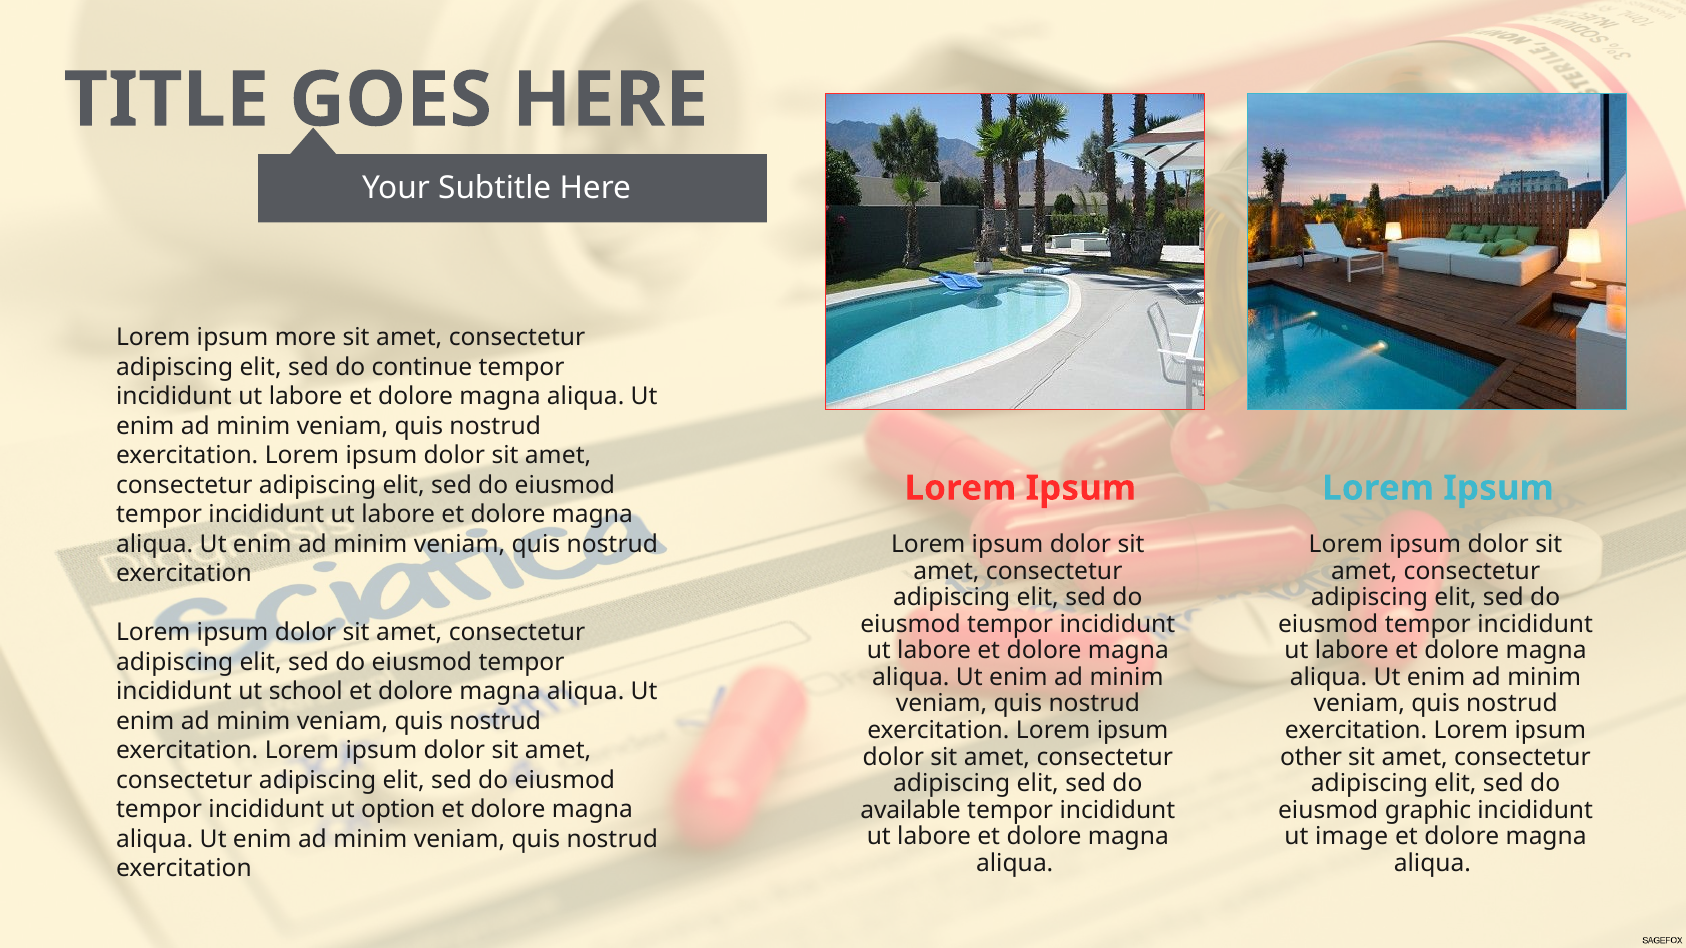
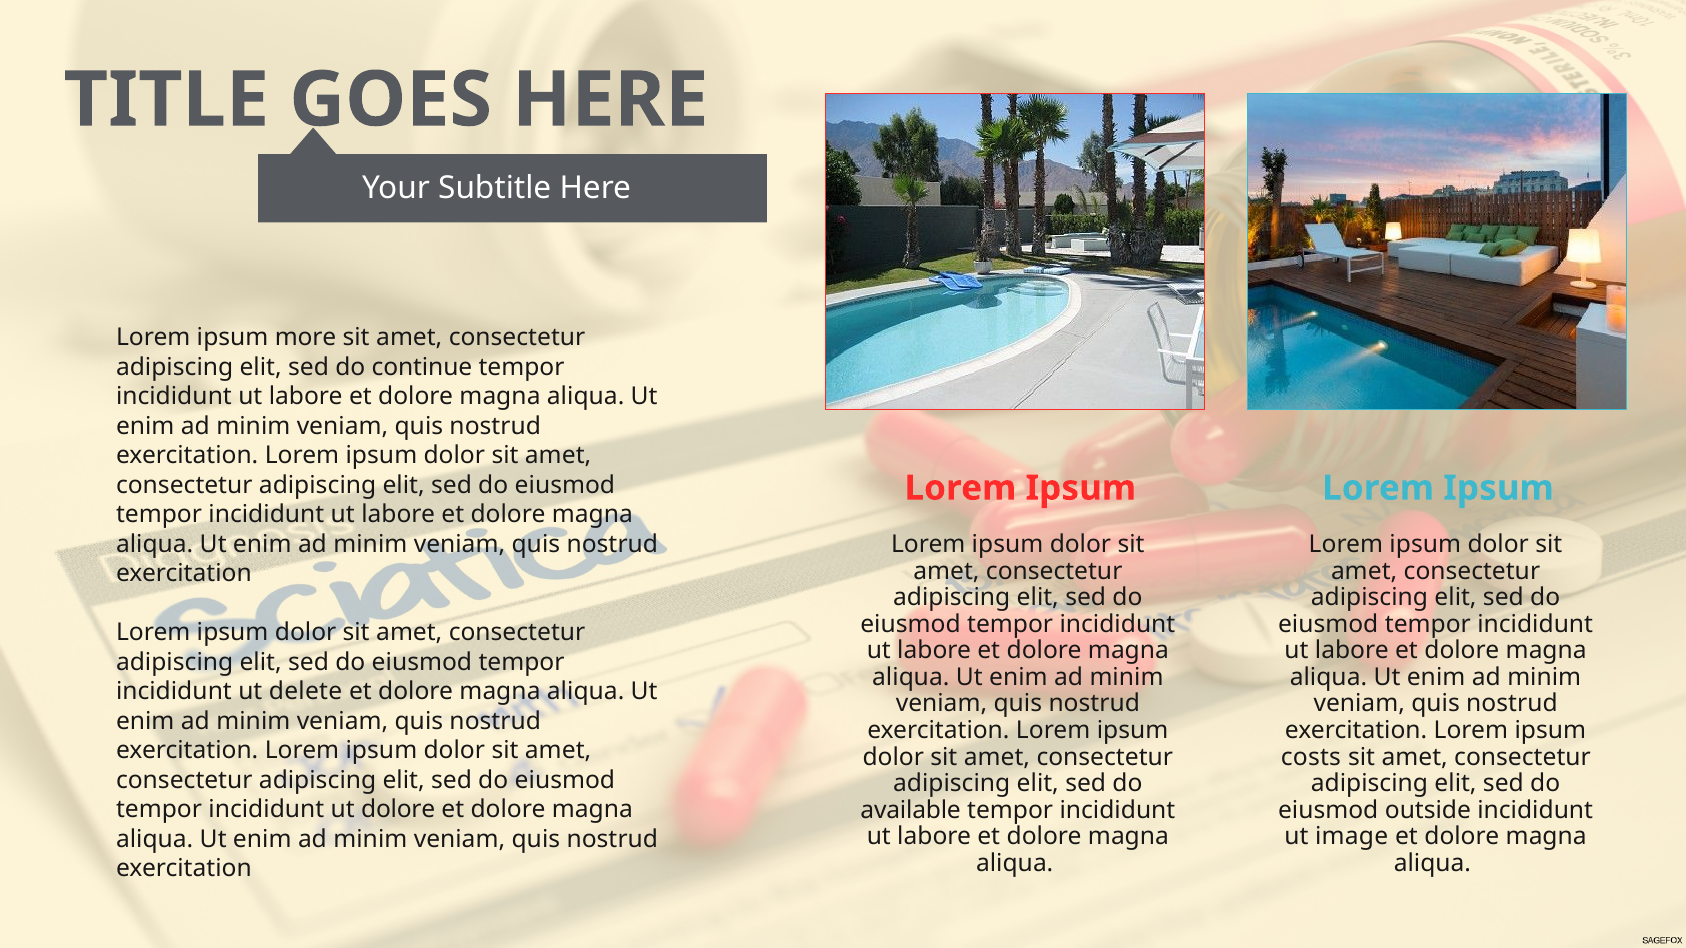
school: school -> delete (306, 692)
other: other -> costs (1311, 757)
ut option: option -> dolore (398, 810)
graphic: graphic -> outside (1428, 810)
